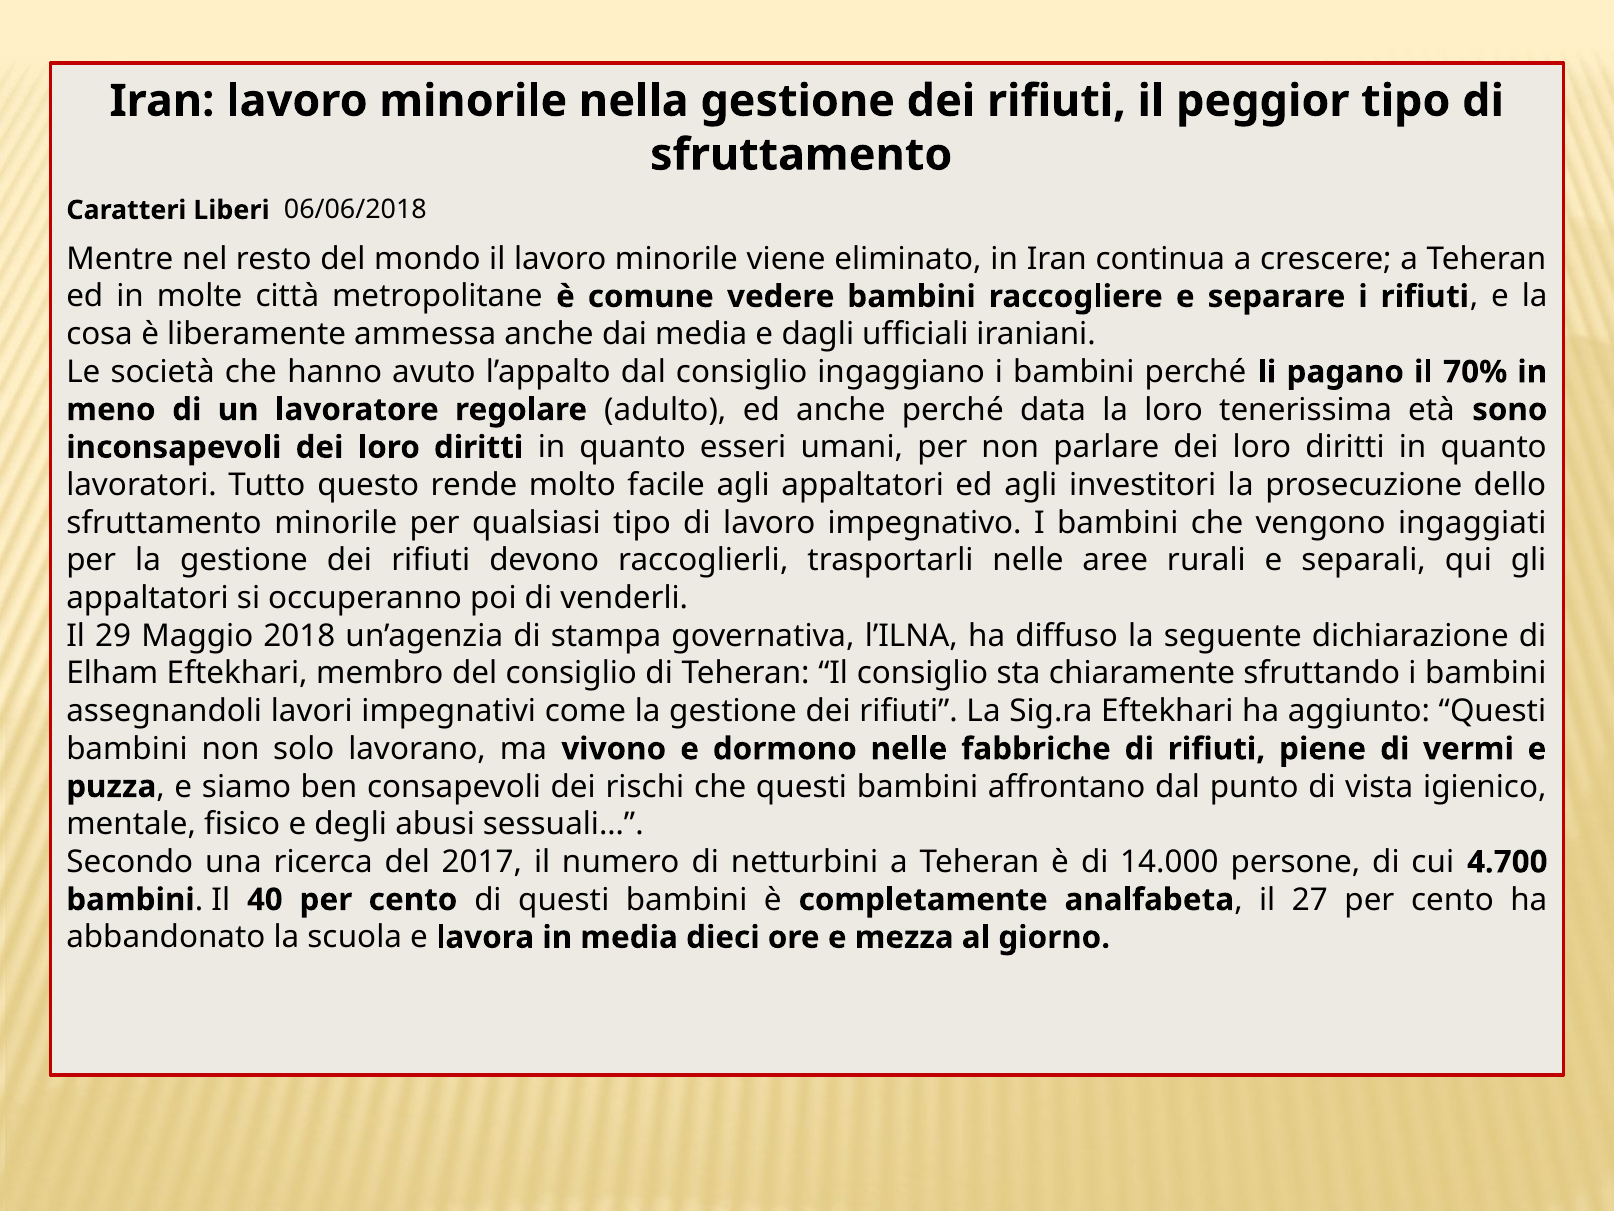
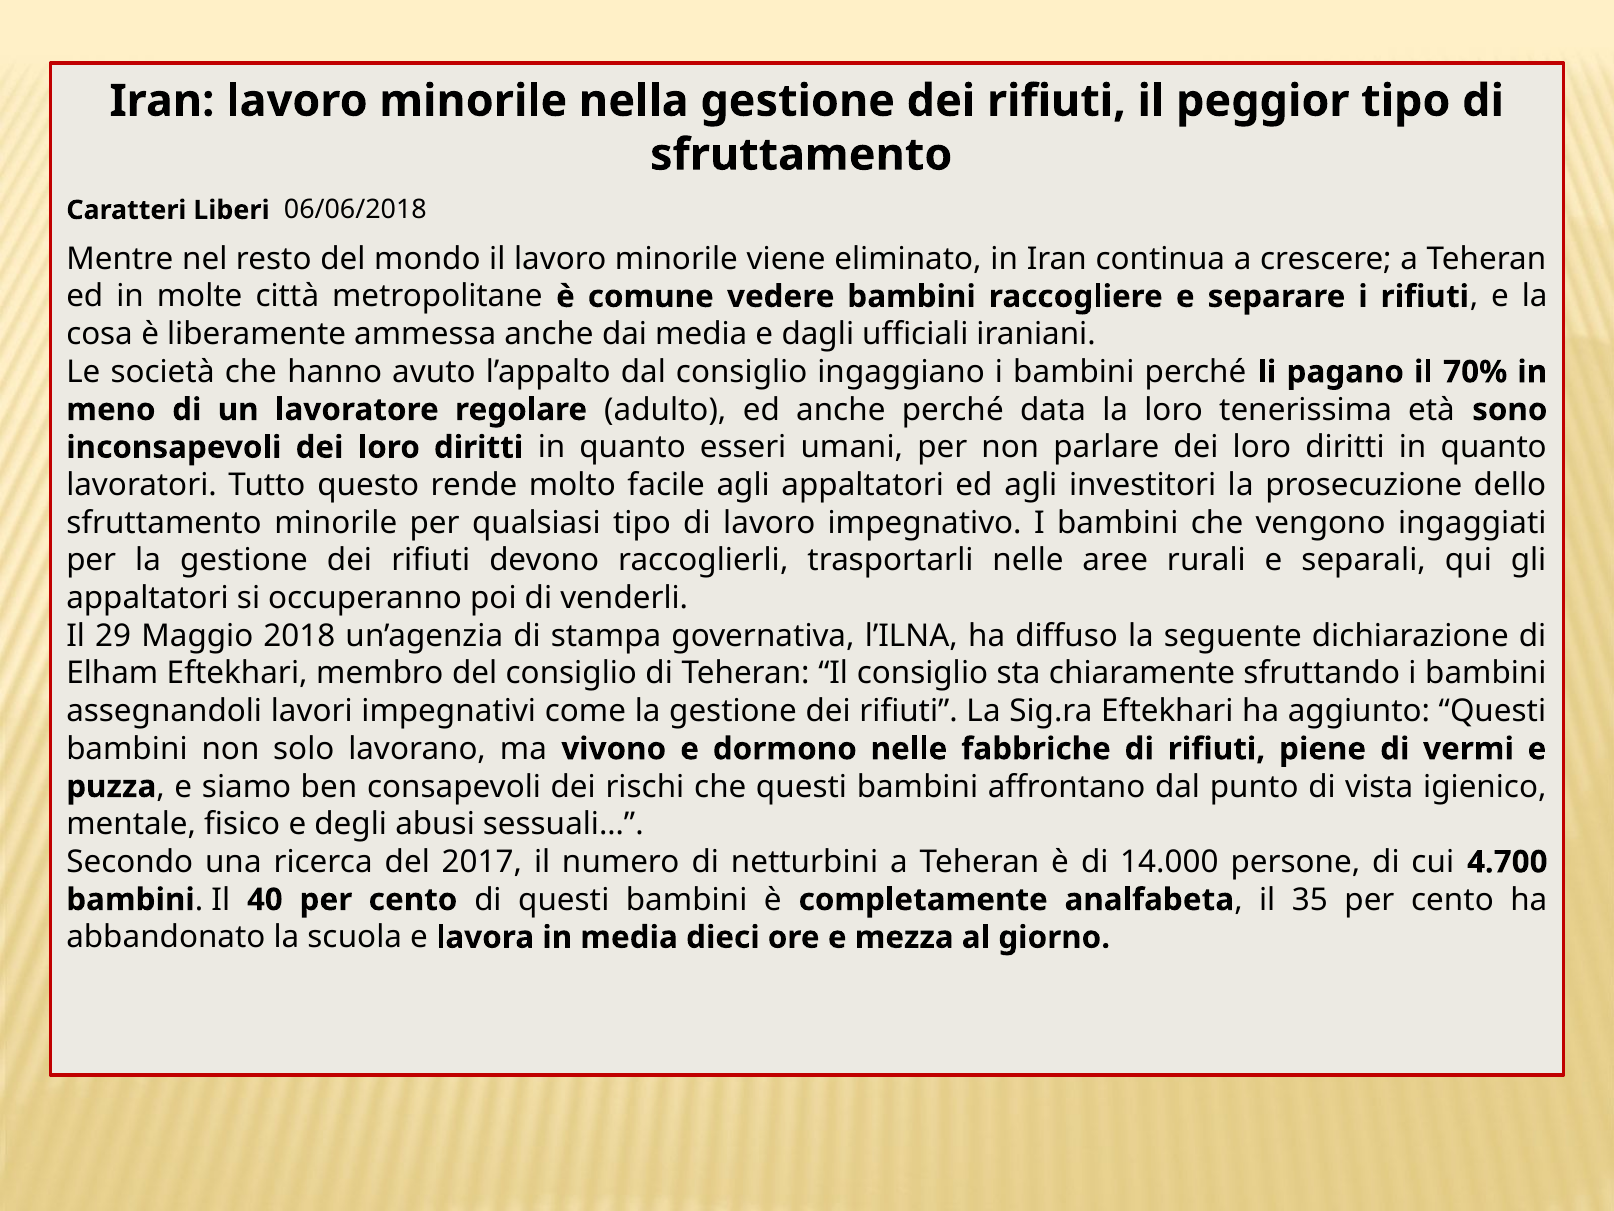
27: 27 -> 35 (1310, 899)
